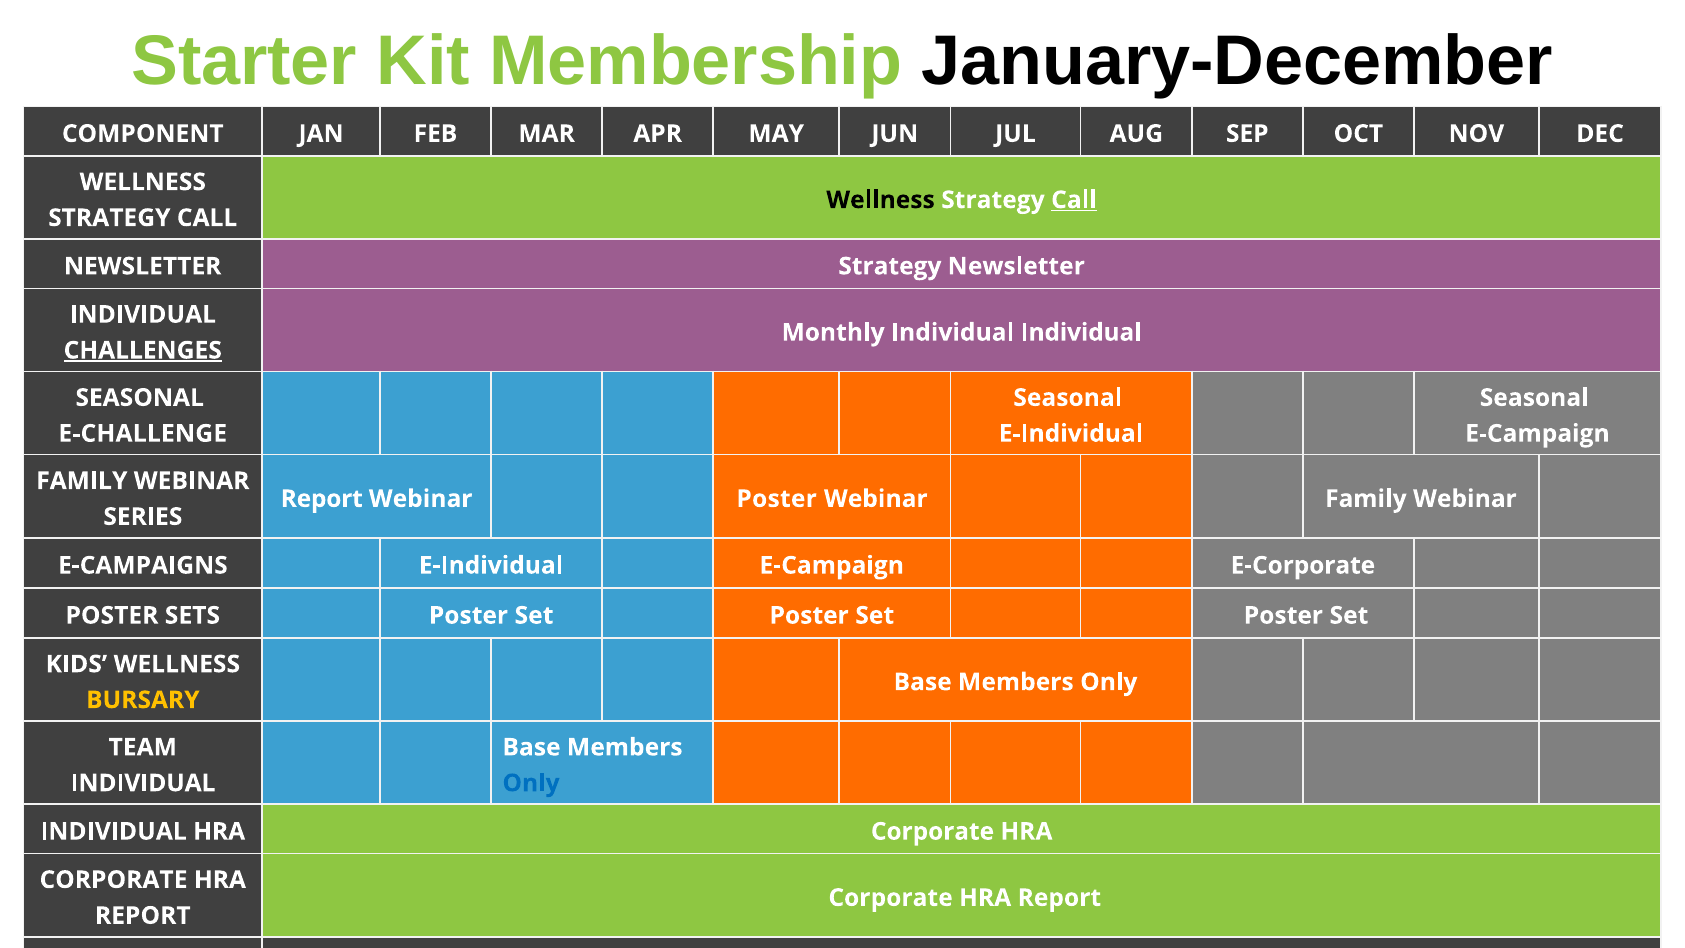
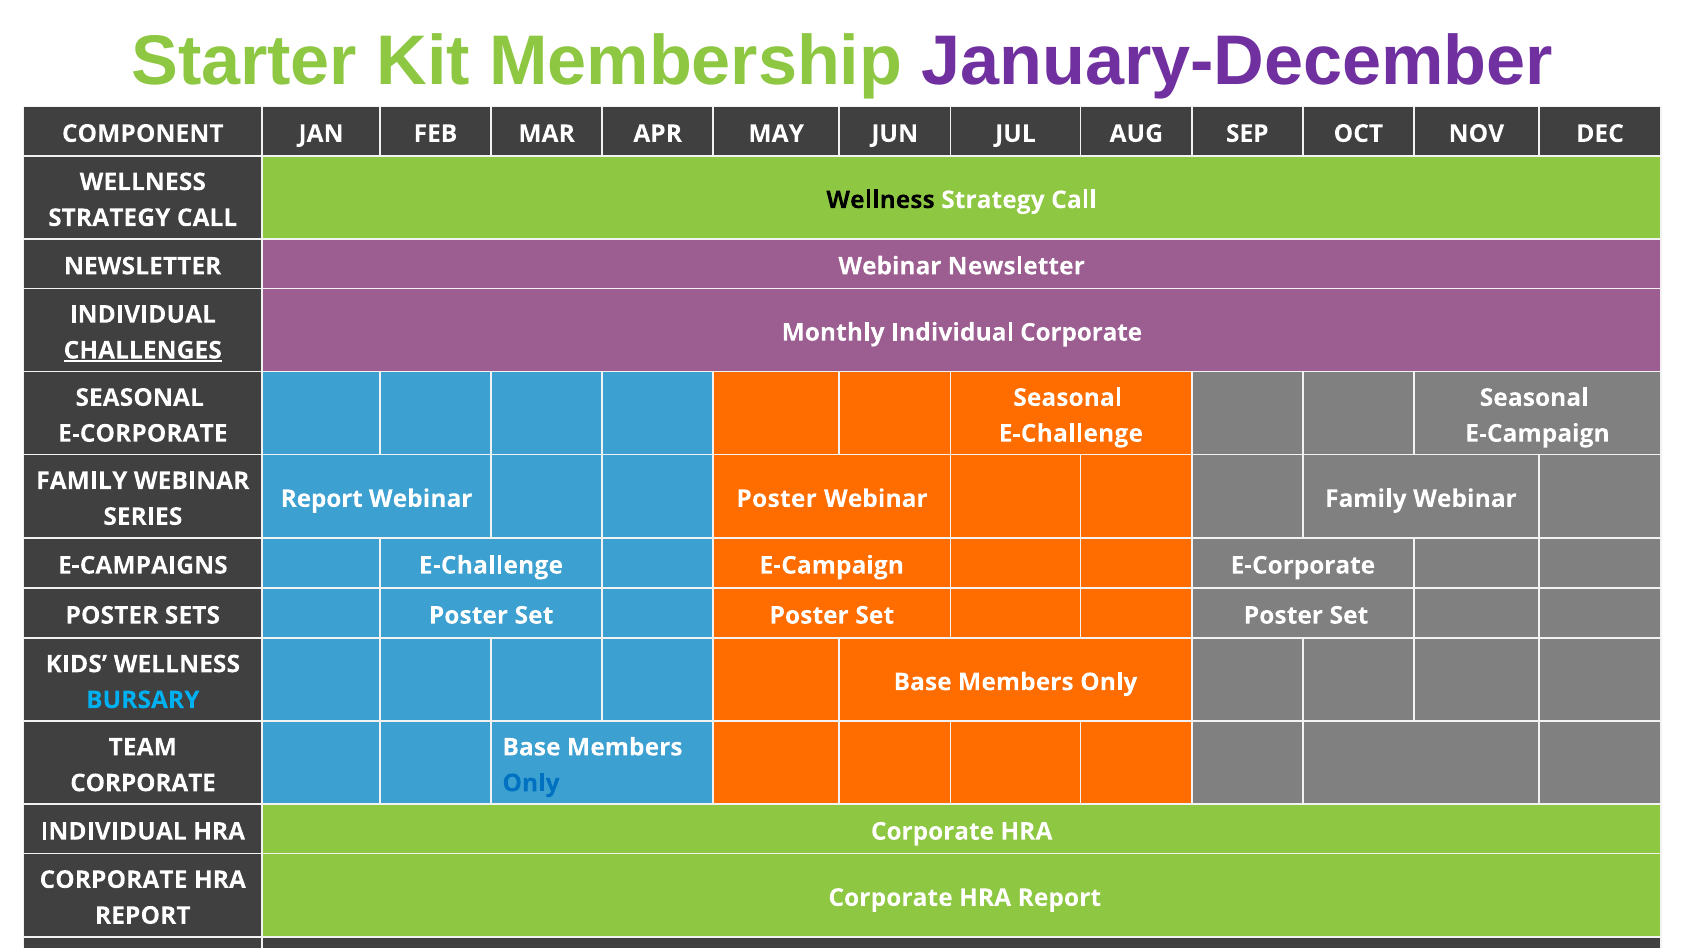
January-December colour: black -> purple (1237, 62)
Call underline: present -> none (1074, 200)
NEWSLETTER Strategy: Strategy -> Webinar (890, 266)
Individual Individual: Individual -> Corporate (1081, 332)
E-CHALLENGE: E-CHALLENGE -> E-CORPORATE (143, 434)
E-Individual: E-Individual -> E-Challenge (1071, 434)
E-CAMPAIGNS E-Individual: E-Individual -> E-Challenge (491, 565)
BURSARY colour: yellow -> light blue (143, 700)
INDIVIDUAL: INDIVIDUAL -> CORPORATE (143, 783)
